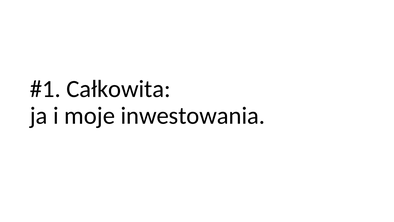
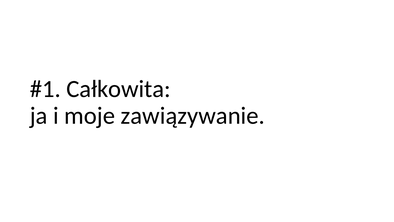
inwestowania: inwestowania -> zawiązywanie (193, 115)
